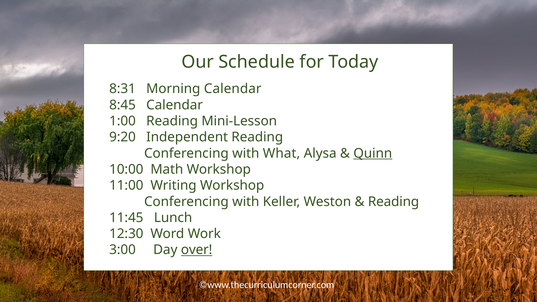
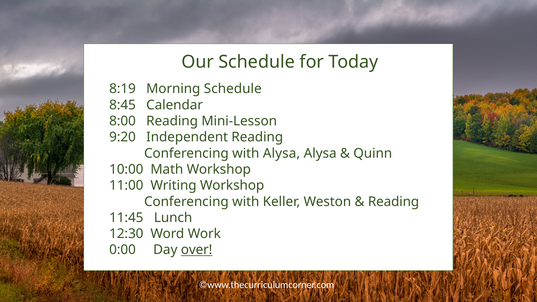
8:31: 8:31 -> 8:19 (122, 89)
Morning Calendar: Calendar -> Schedule (233, 89)
1:00: 1:00 -> 8:00 (122, 121)
with What: What -> Alysa (281, 153)
Quinn underline: present -> none (373, 153)
3:00: 3:00 -> 0:00 (122, 250)
